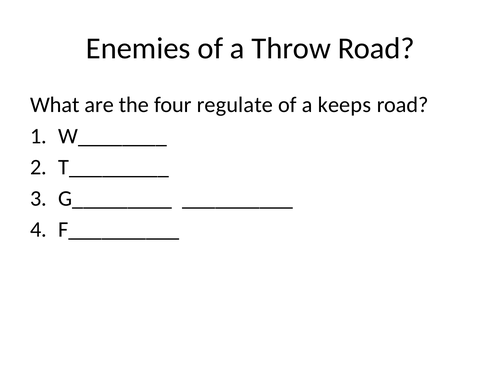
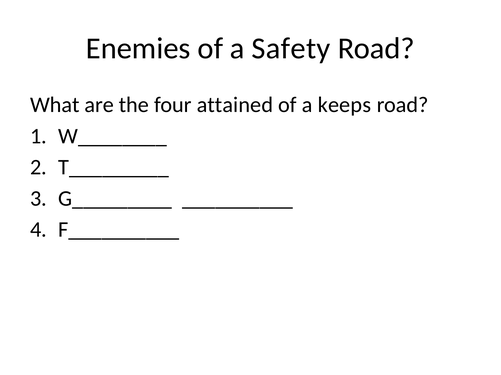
Throw: Throw -> Safety (291, 48)
regulate: regulate -> attained (235, 105)
